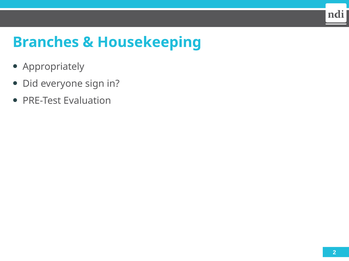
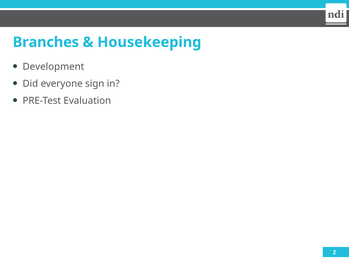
Appropriately: Appropriately -> Development (53, 67)
